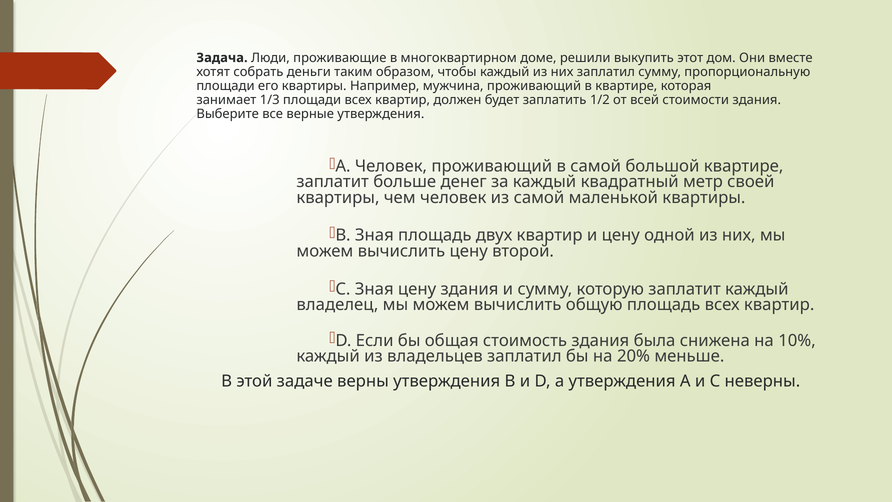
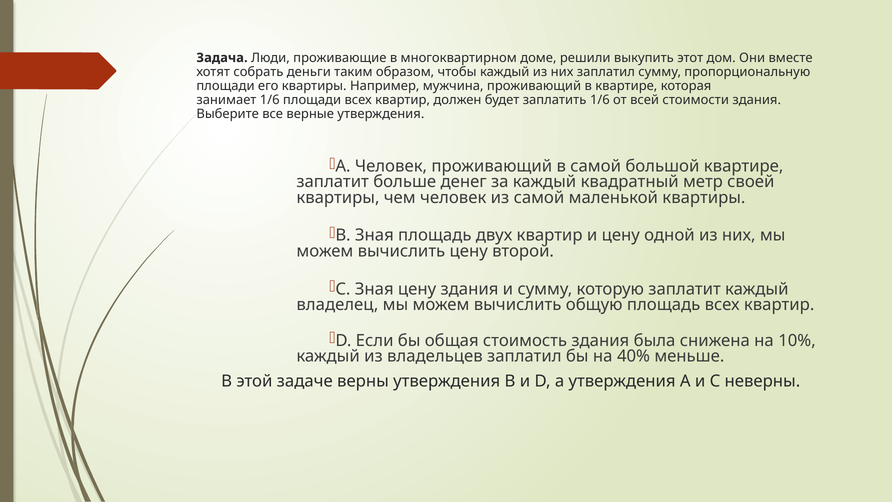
занимает 1/3: 1/3 -> 1/6 (270, 100)
заплатить 1/2: 1/2 -> 1/6 (600, 100)
20%: 20% -> 40% (634, 356)
